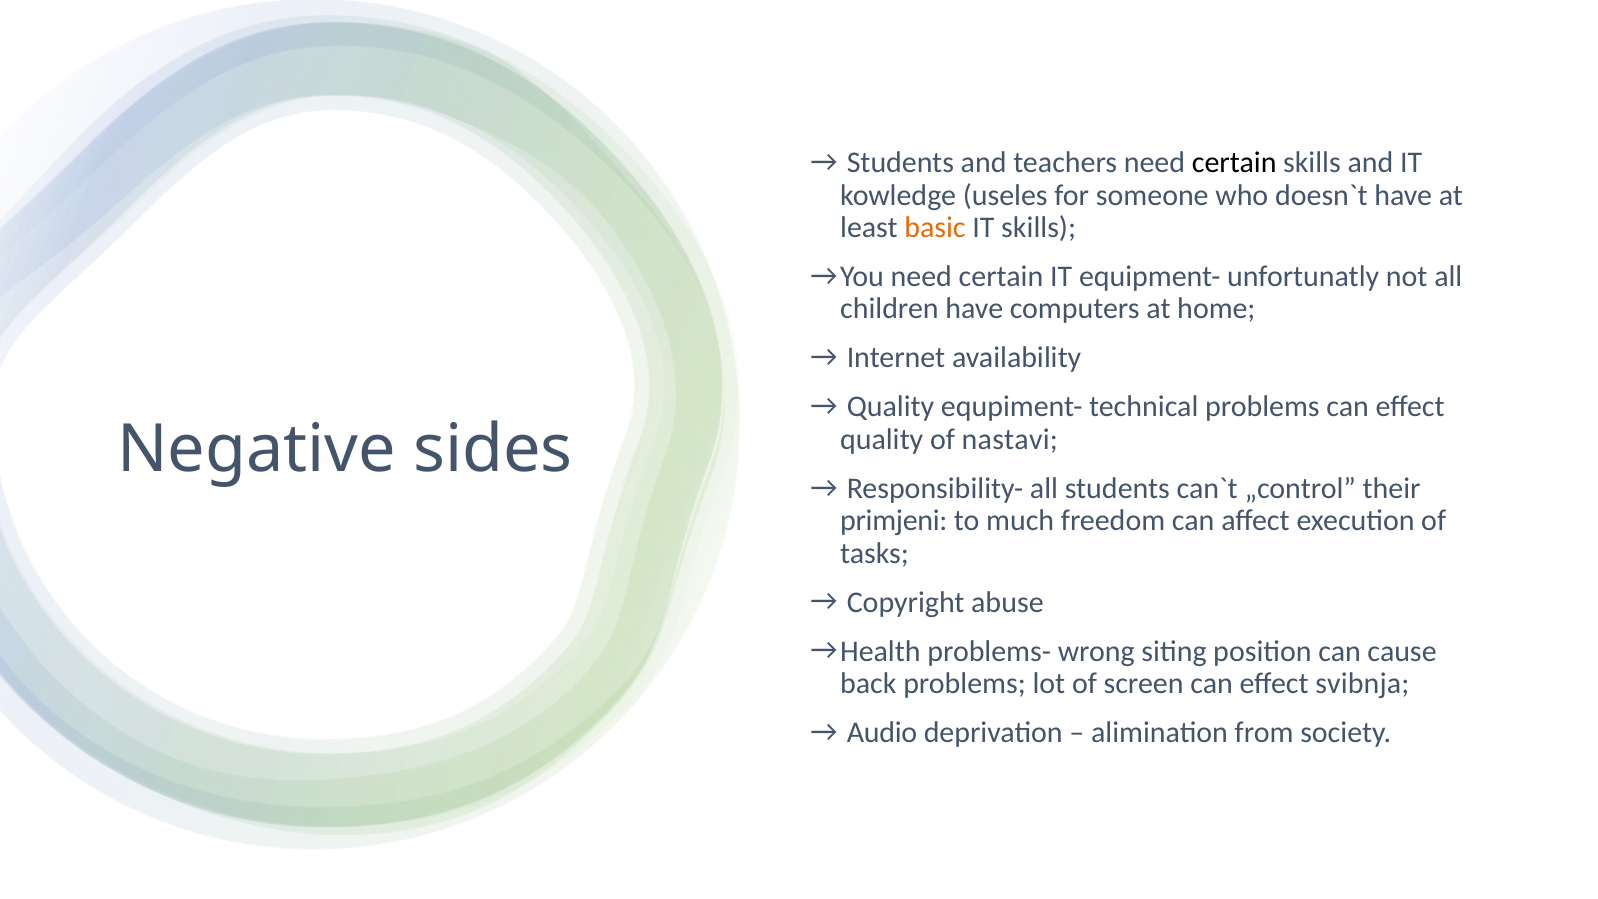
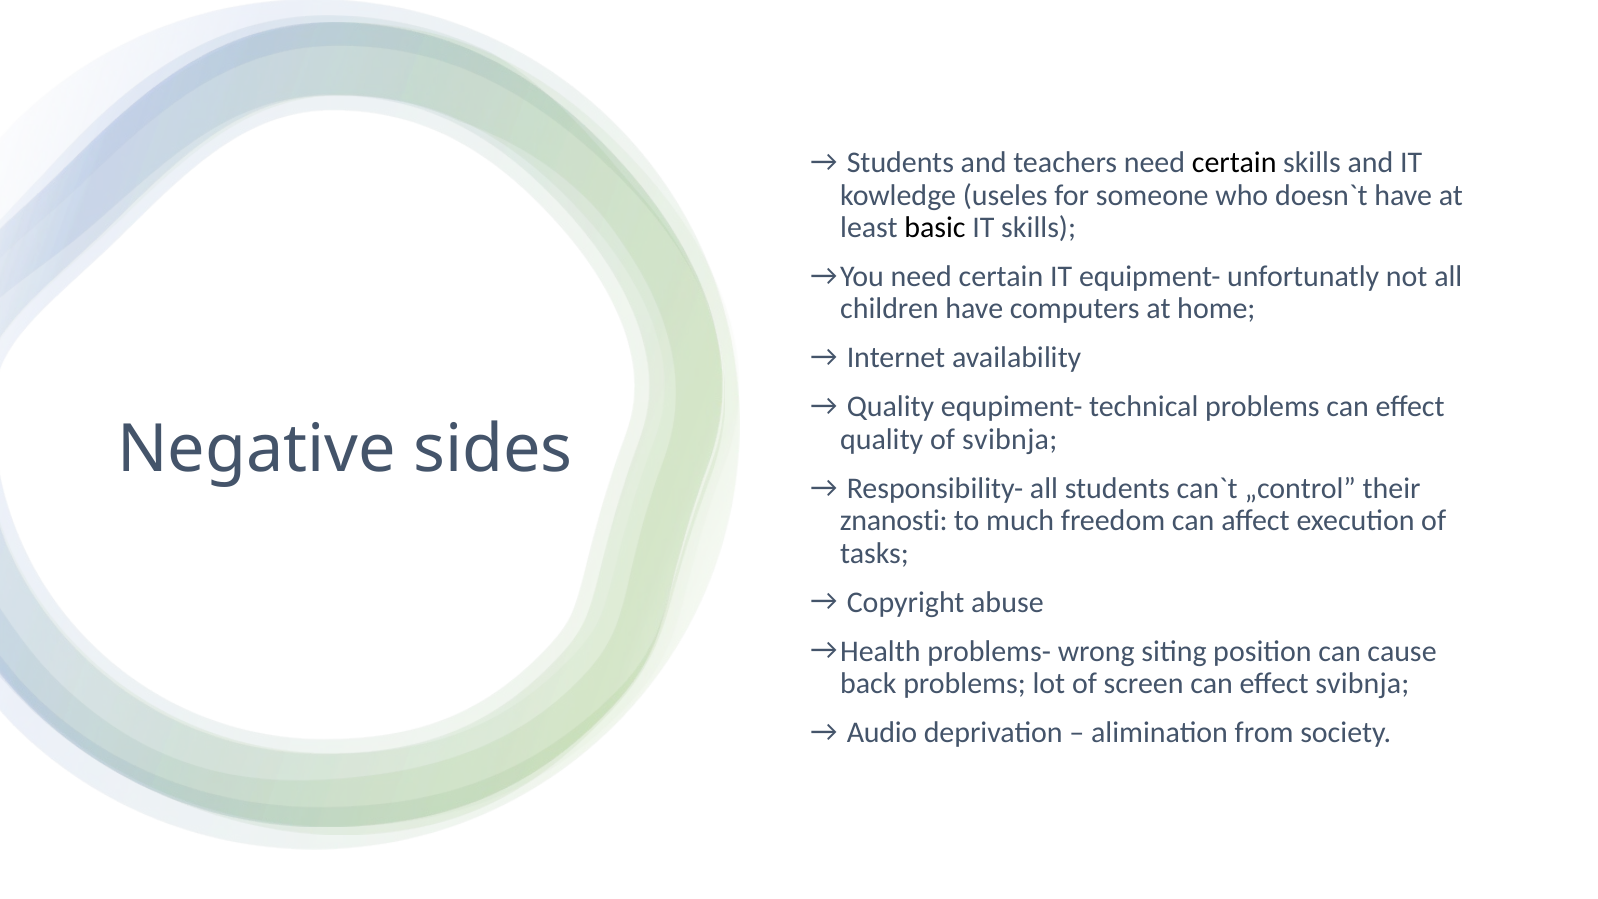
basic colour: orange -> black (935, 228)
of nastavi: nastavi -> svibnja (1010, 439)
primjeni: primjeni -> znanosti (894, 521)
